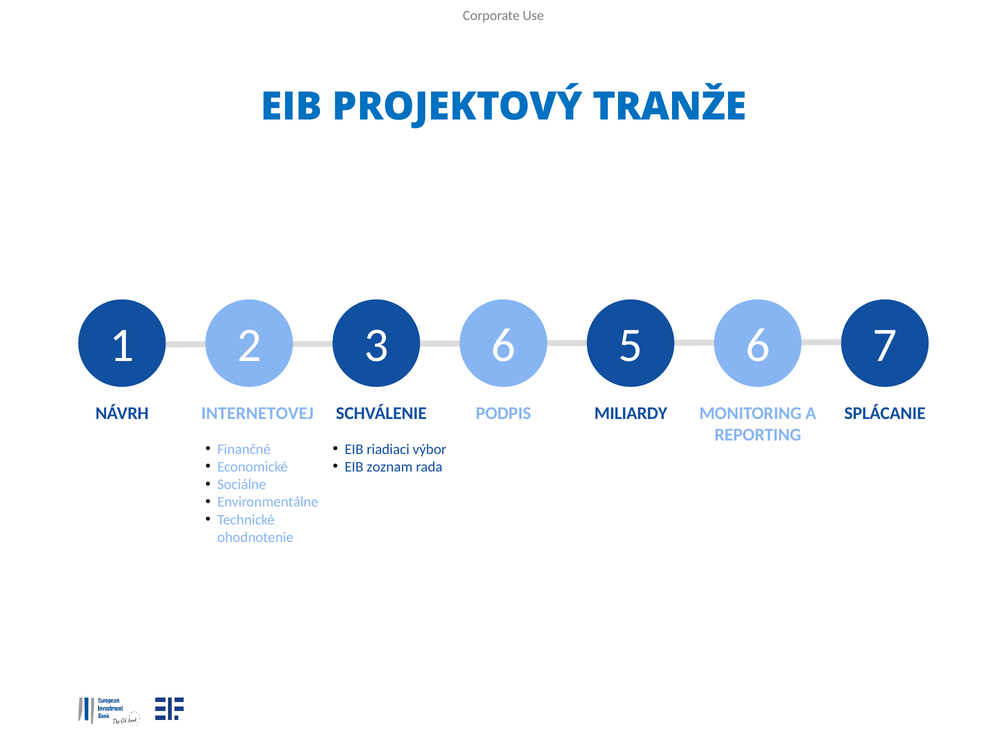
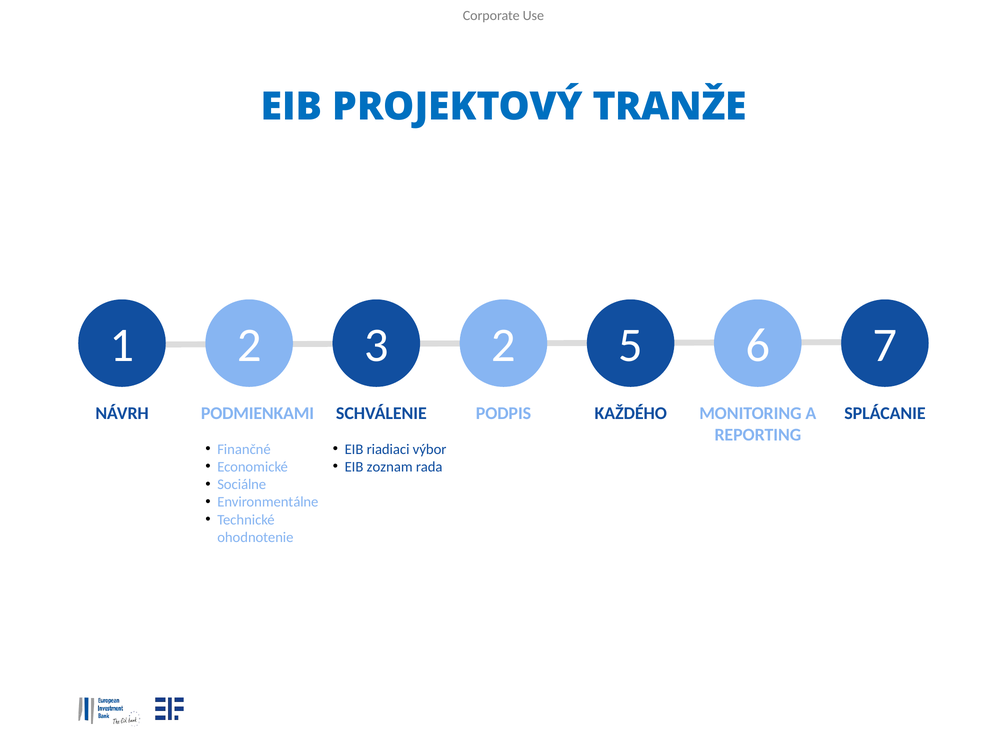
3 6: 6 -> 2 (503, 345)
INTERNETOVEJ: INTERNETOVEJ -> PODMIENKAMI (258, 413)
MILIARDY: MILIARDY -> KAŽDÉHO (631, 413)
